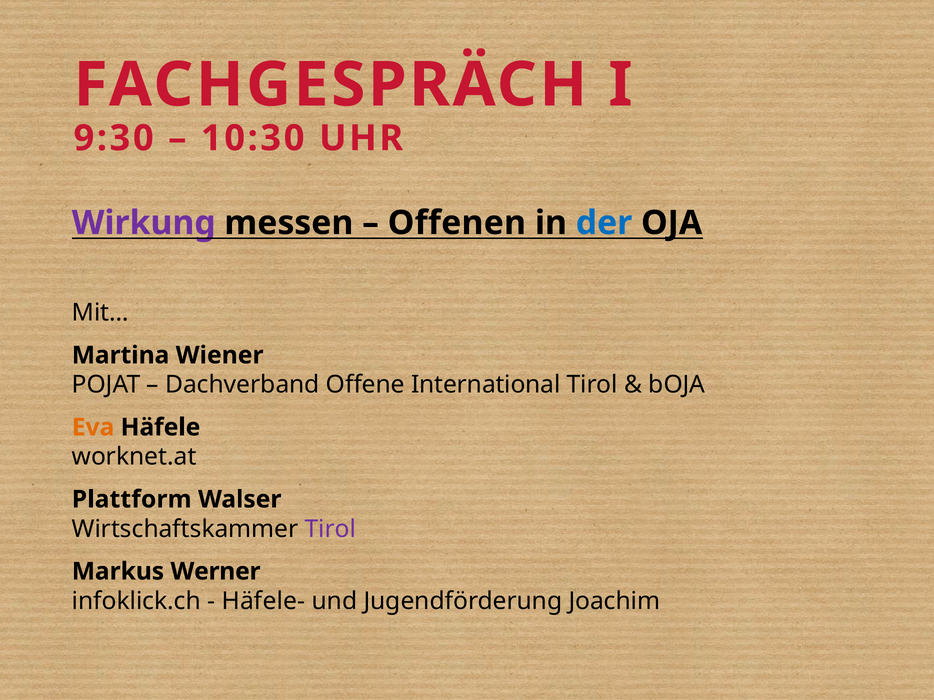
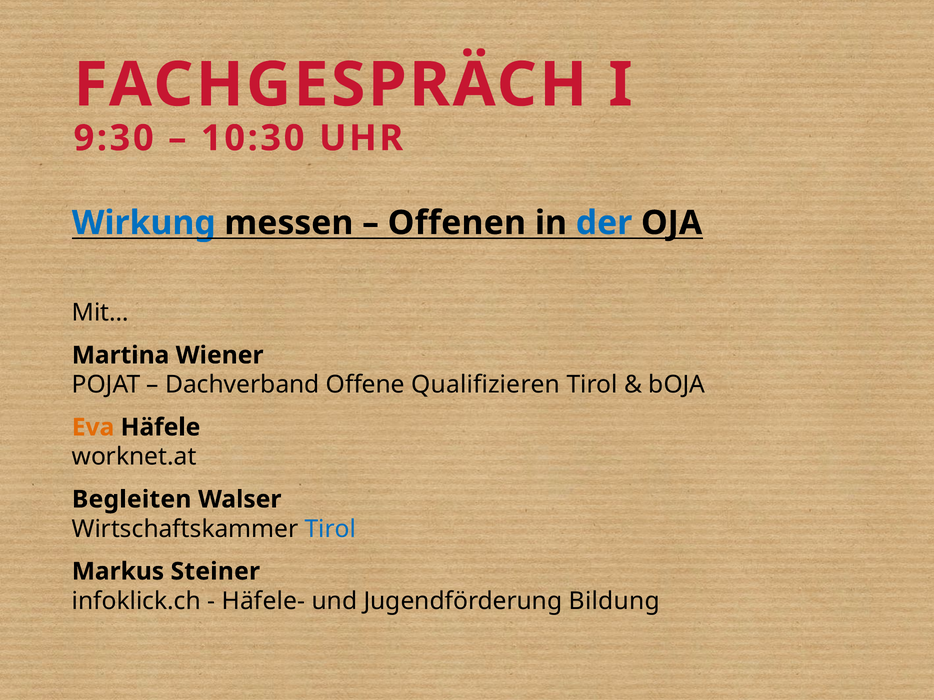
Wirkung colour: purple -> blue (144, 223)
International: International -> Qualifizieren (486, 385)
Plattform: Plattform -> Begleiten (132, 500)
Tirol colour: purple -> blue (330, 529)
Werner: Werner -> Steiner (215, 572)
Joachim: Joachim -> Bildung (614, 601)
